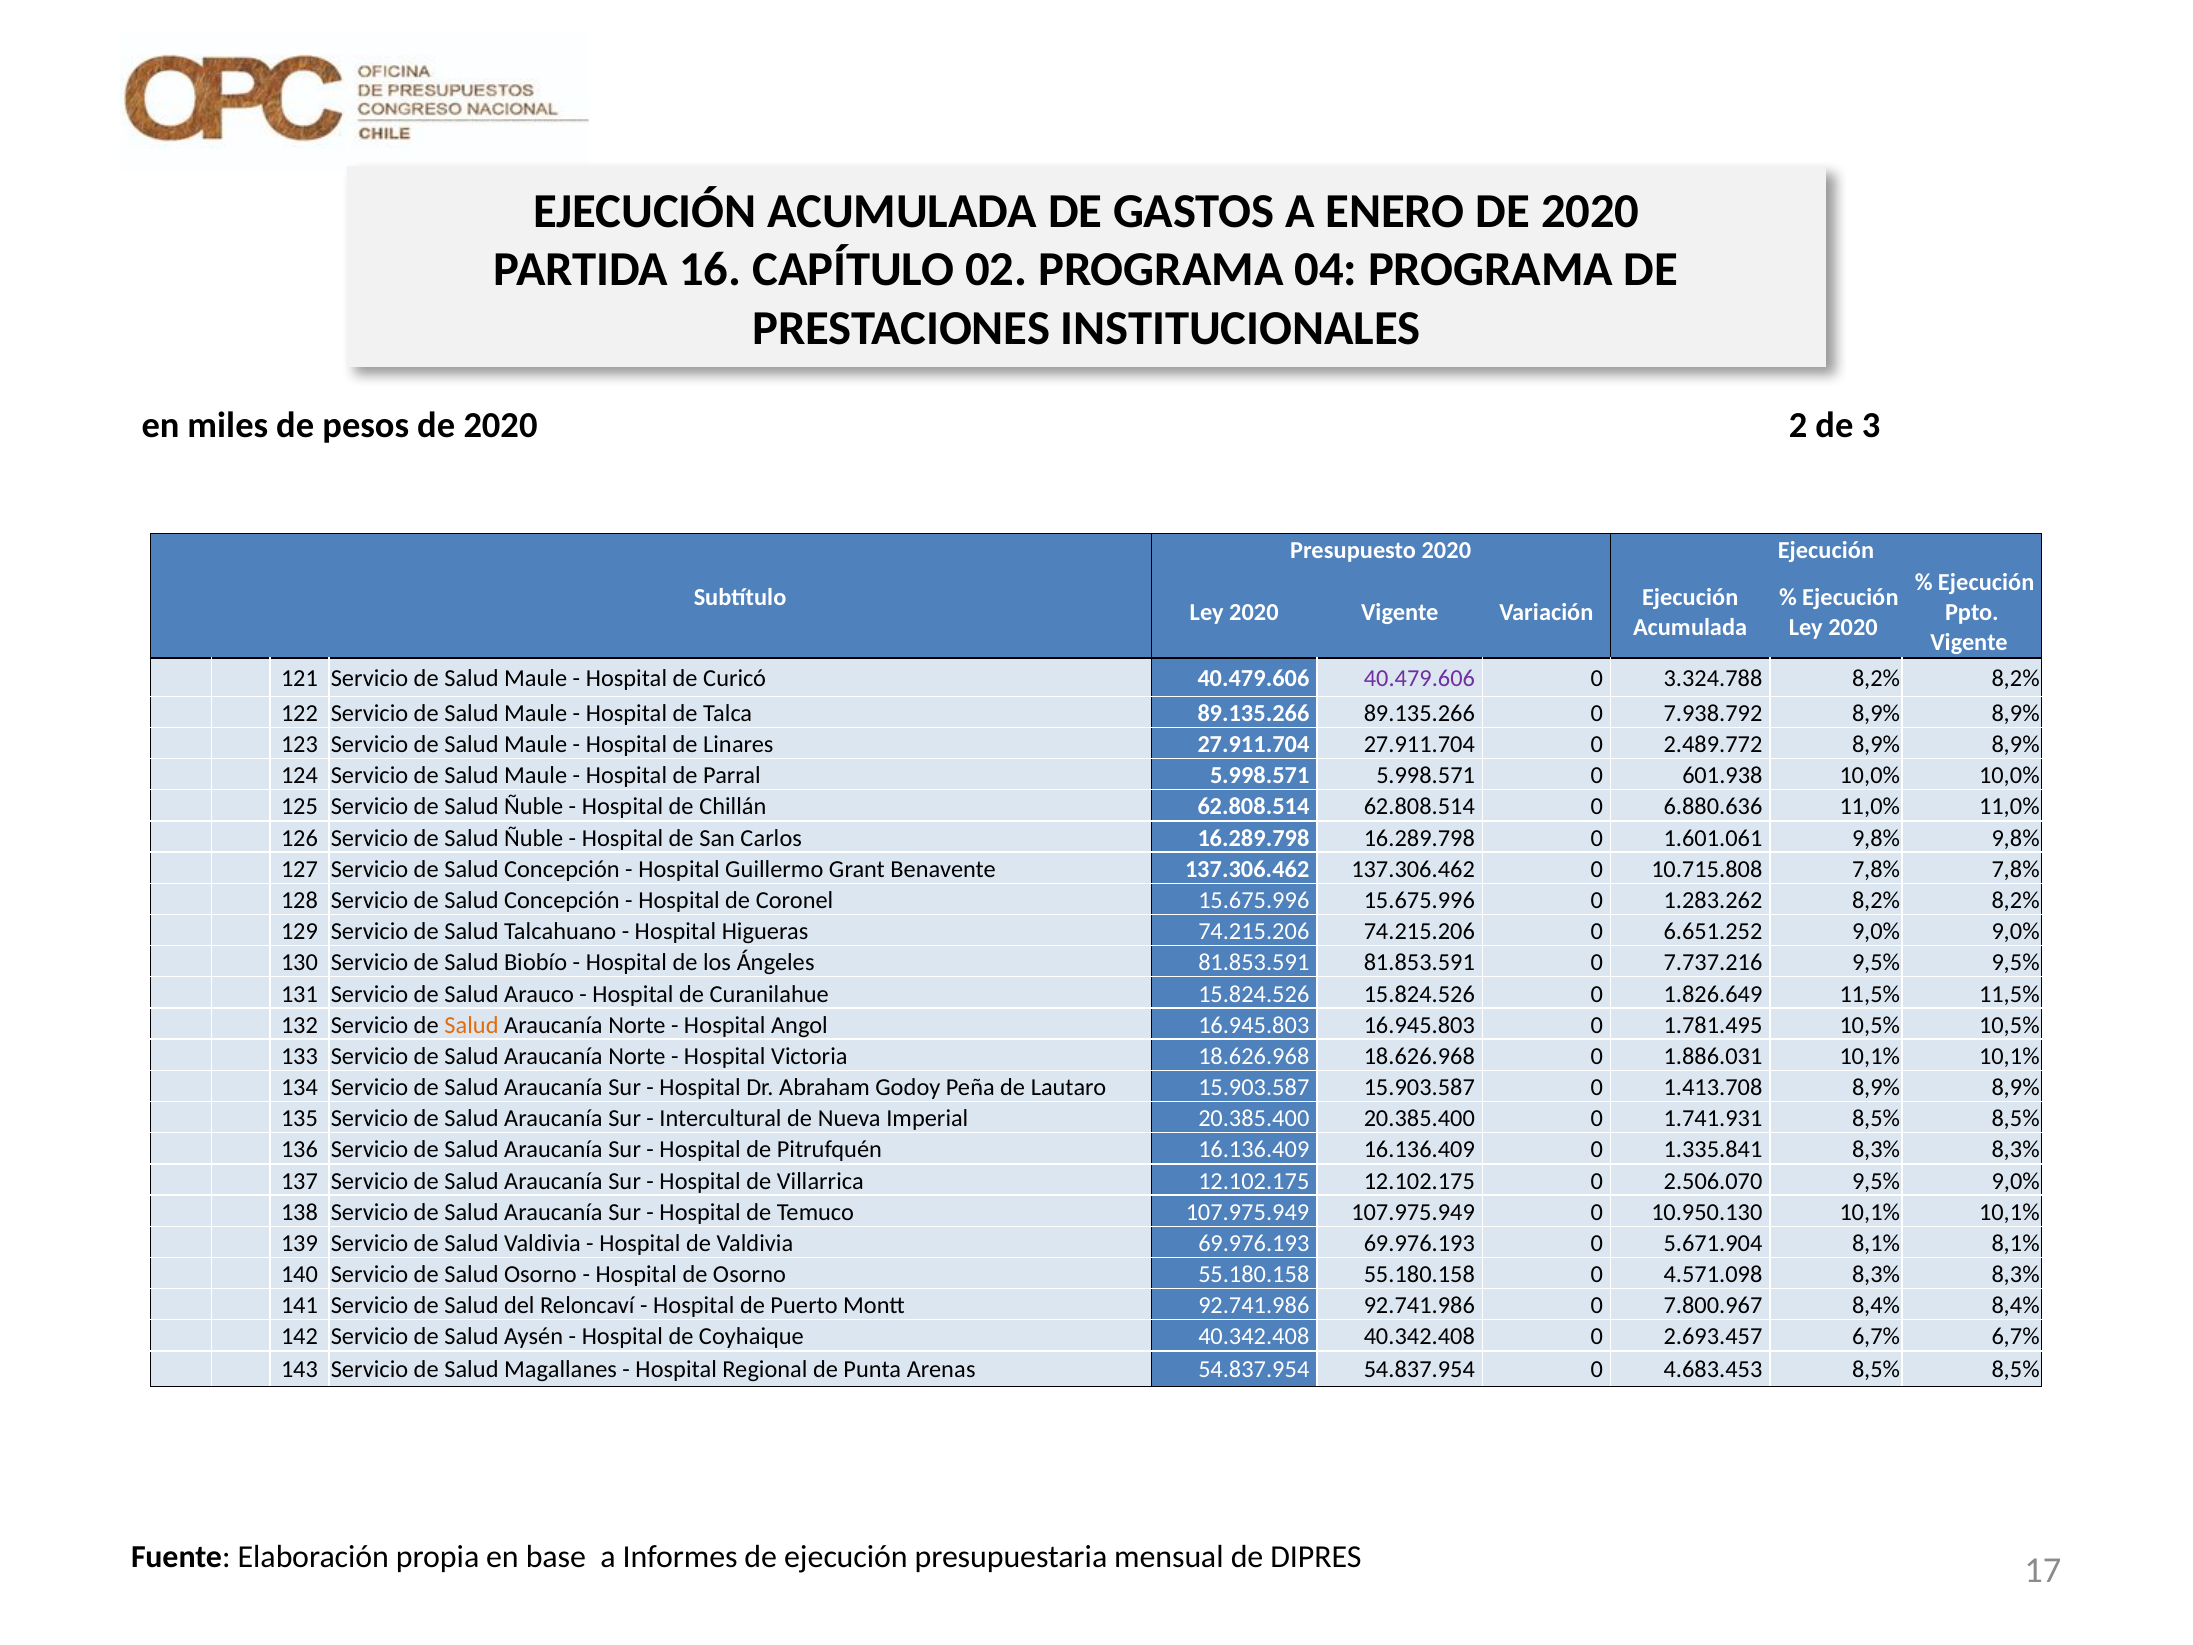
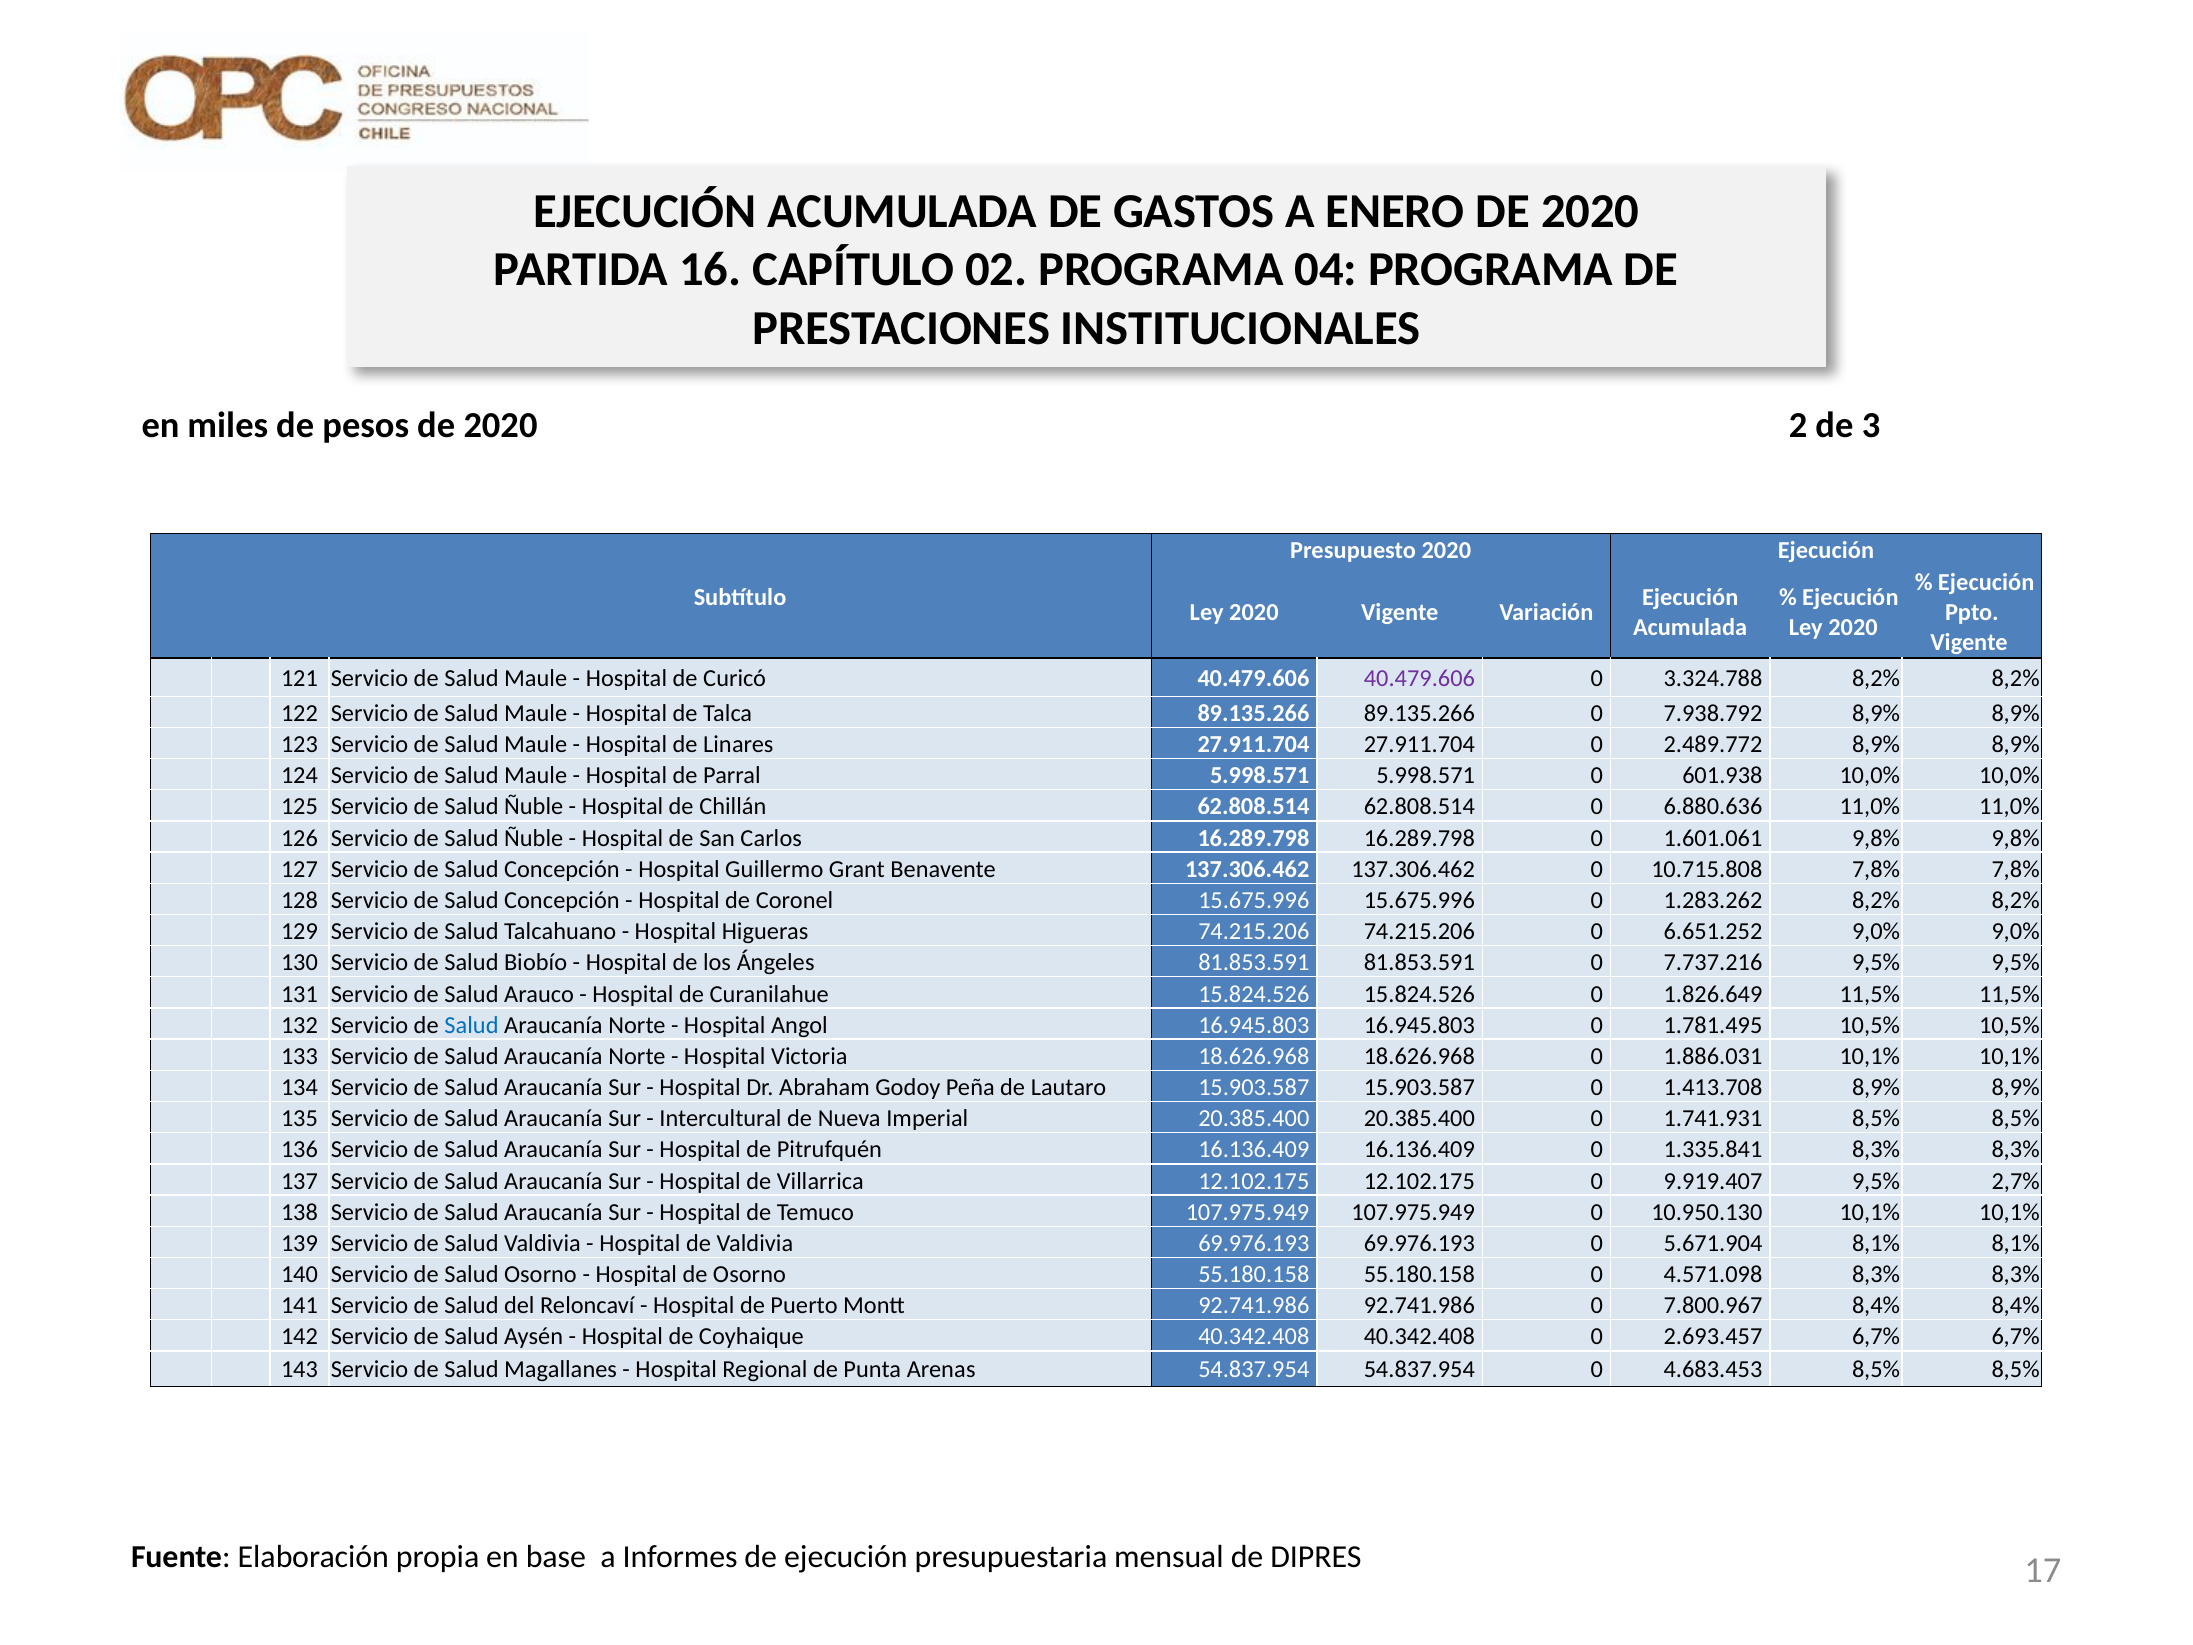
Salud colour: orange -> blue (471, 1025)
2.506.070: 2.506.070 -> 9.919.407 (1713, 1181)
9,5% 9,0%: 9,0% -> 2,7% (2016, 1181)
